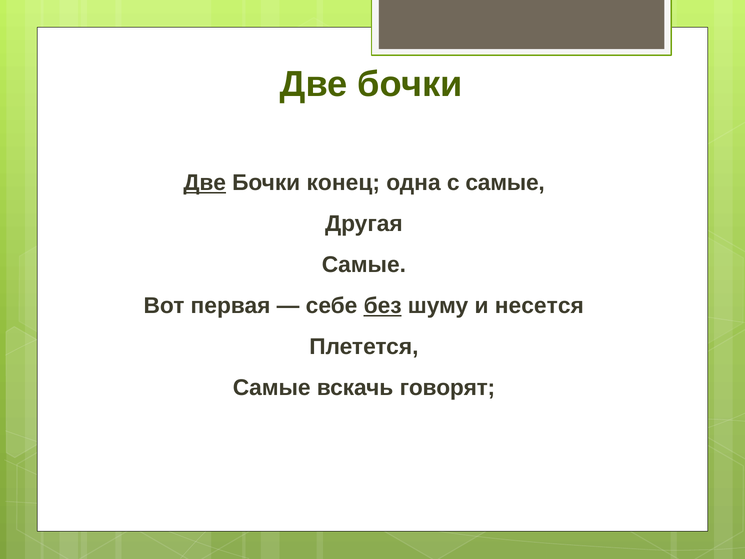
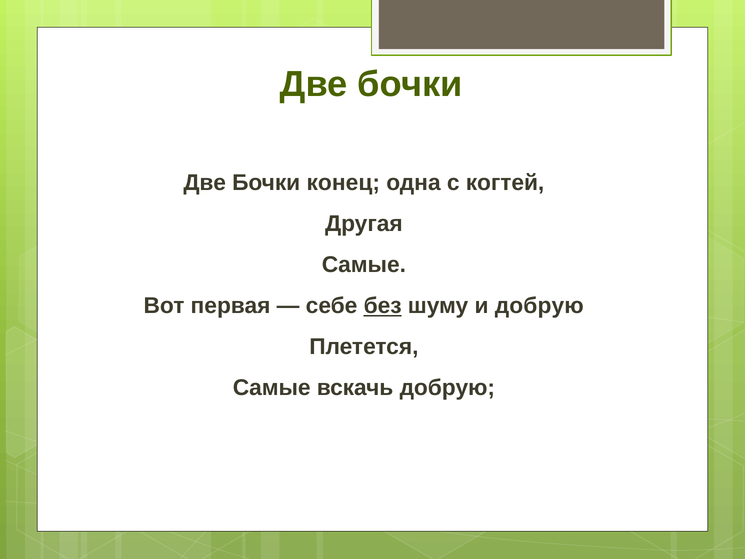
Две underline: present -> none (205, 183)
с caмые: caмые -> когтей (505, 183)
и несется: несется -> добрую (539, 306)
вскачь говорят: говорят -> добрую (447, 387)
